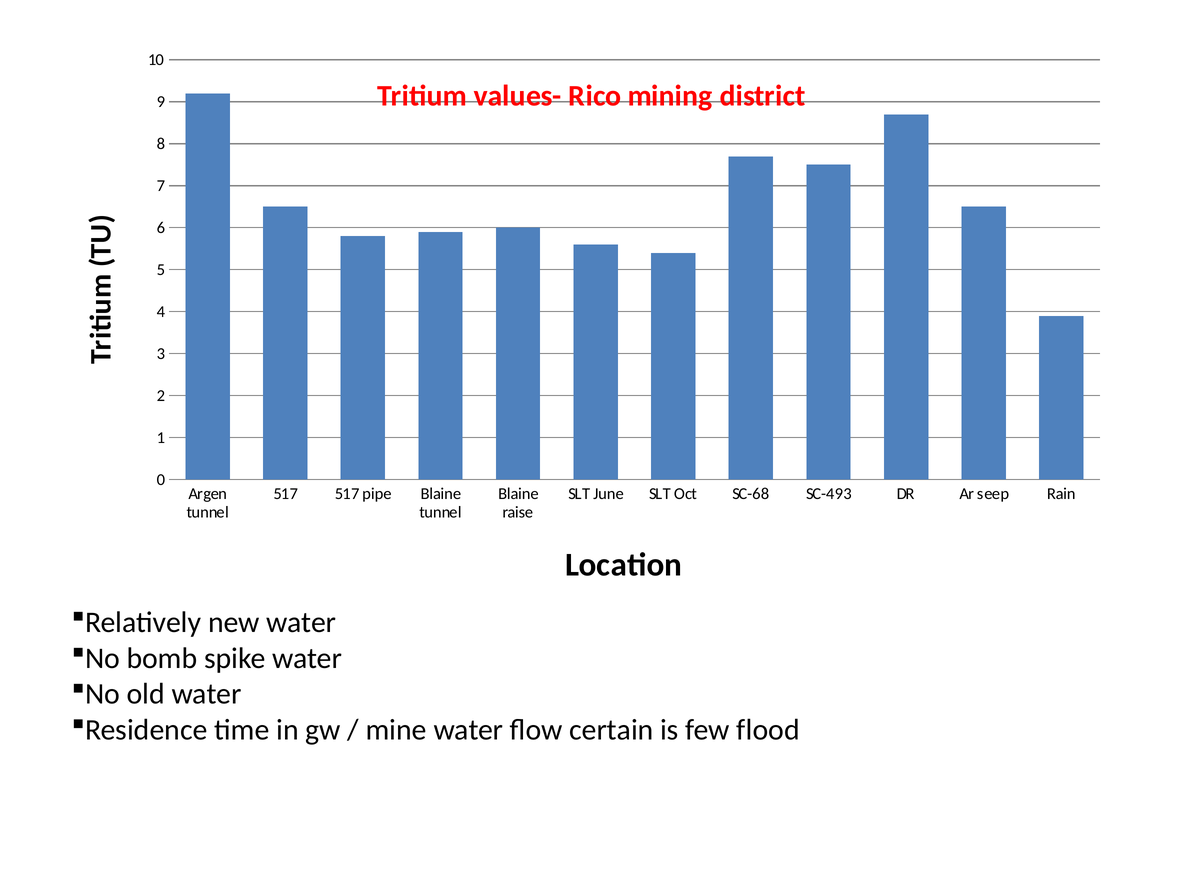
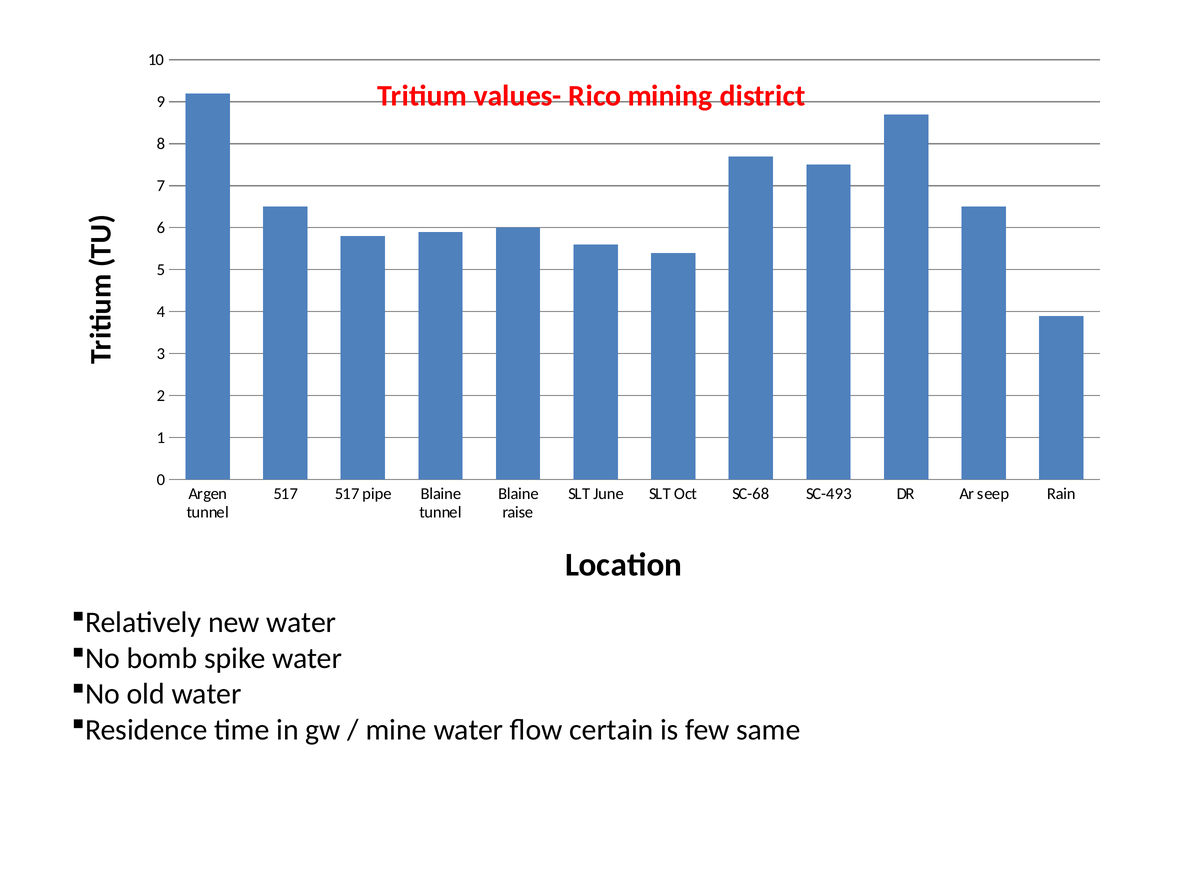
flood: flood -> same (768, 730)
